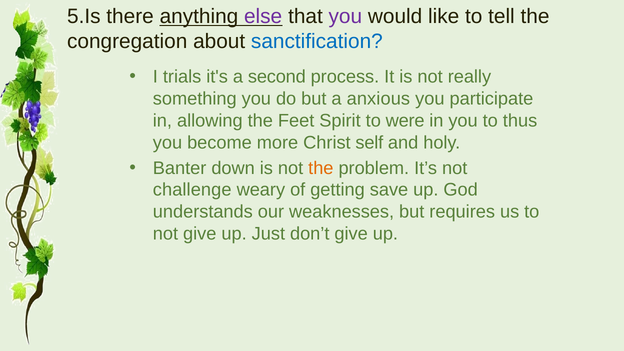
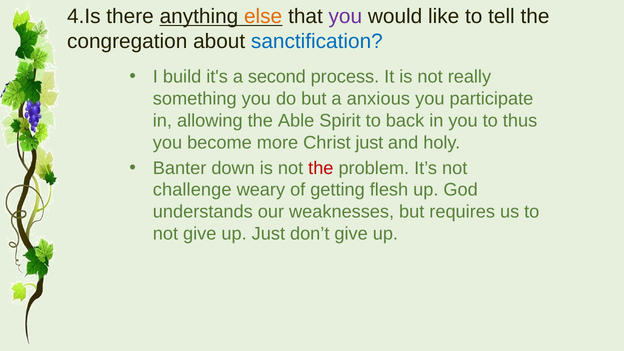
5.Is: 5.Is -> 4.Is (84, 16)
else colour: purple -> orange (263, 16)
trials: trials -> build (182, 77)
Feet: Feet -> Able (296, 121)
were: were -> back (405, 121)
Christ self: self -> just (369, 142)
the colour: orange -> red (321, 168)
save: save -> flesh (389, 190)
